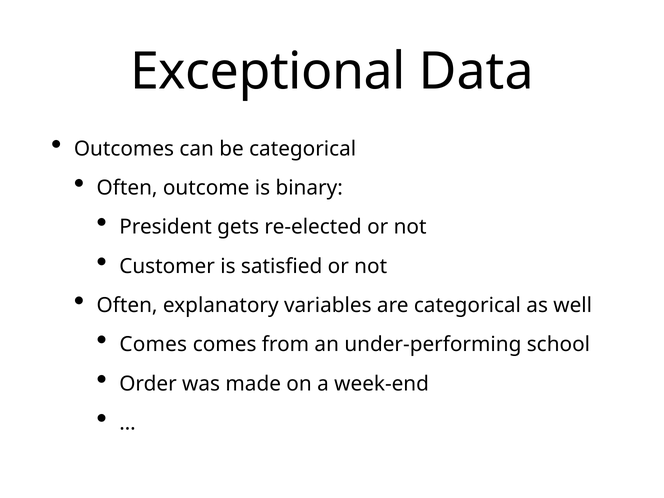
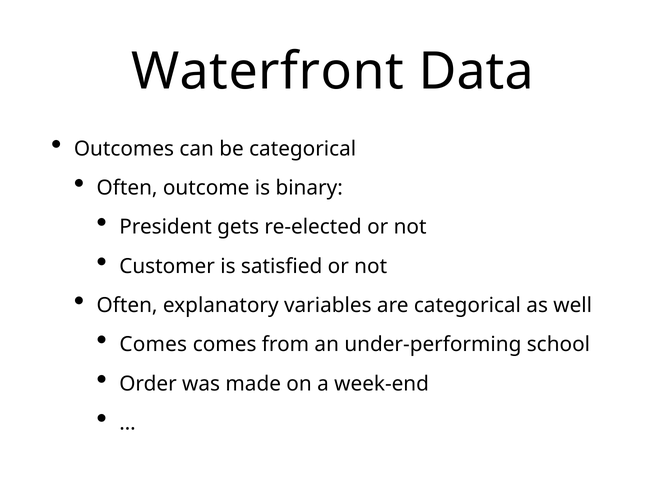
Exceptional: Exceptional -> Waterfront (268, 72)
